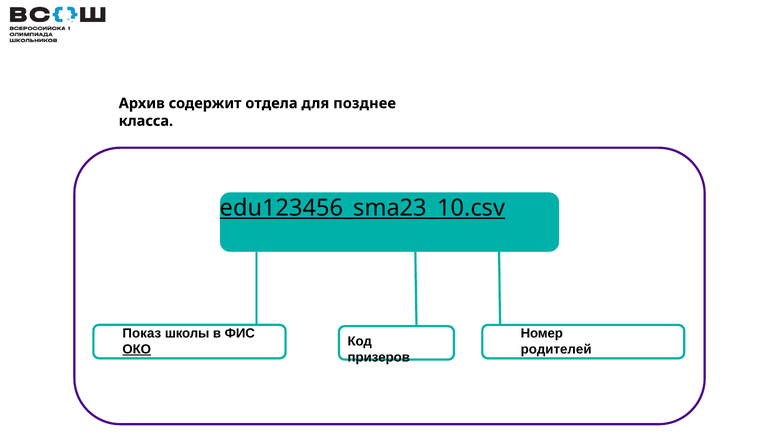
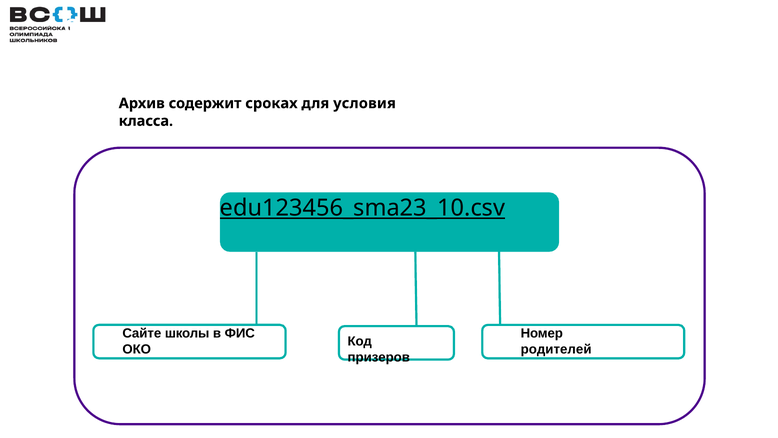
отдела: отдела -> сроках (271, 103)
позднее: позднее -> условия (365, 103)
Показ: Показ -> Сайте (142, 333)
ОКО underline: present -> none (137, 349)
